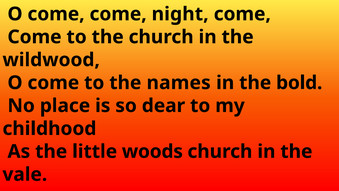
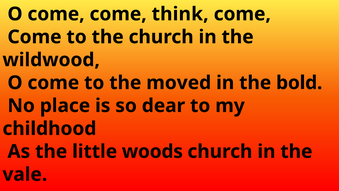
night: night -> think (180, 14)
names: names -> moved (179, 83)
